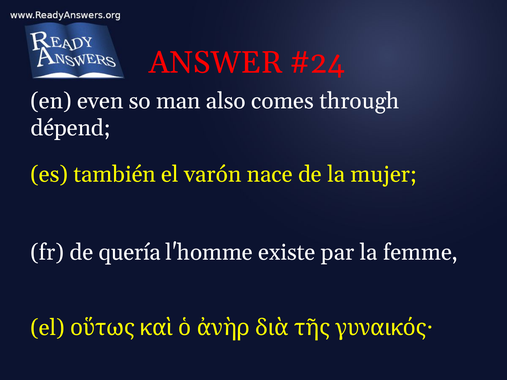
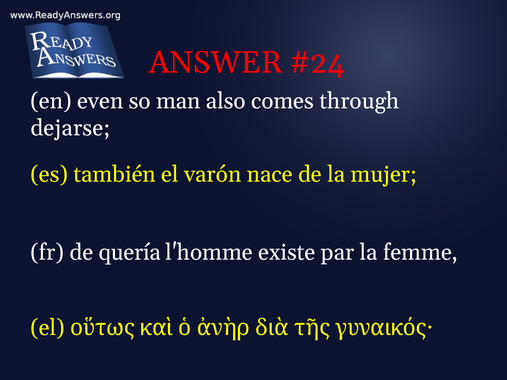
dépend: dépend -> dejarse (71, 128)
